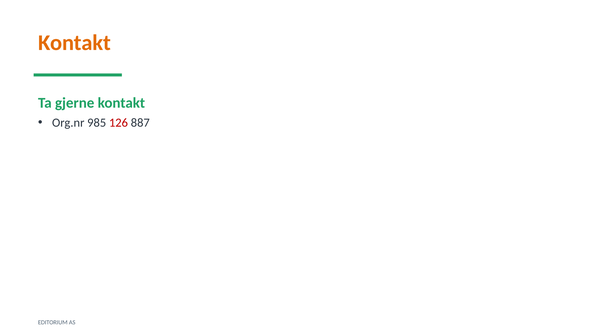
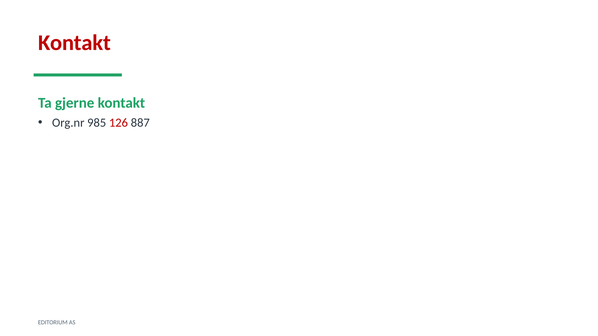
Kontakt colour: orange -> red (74, 43)
